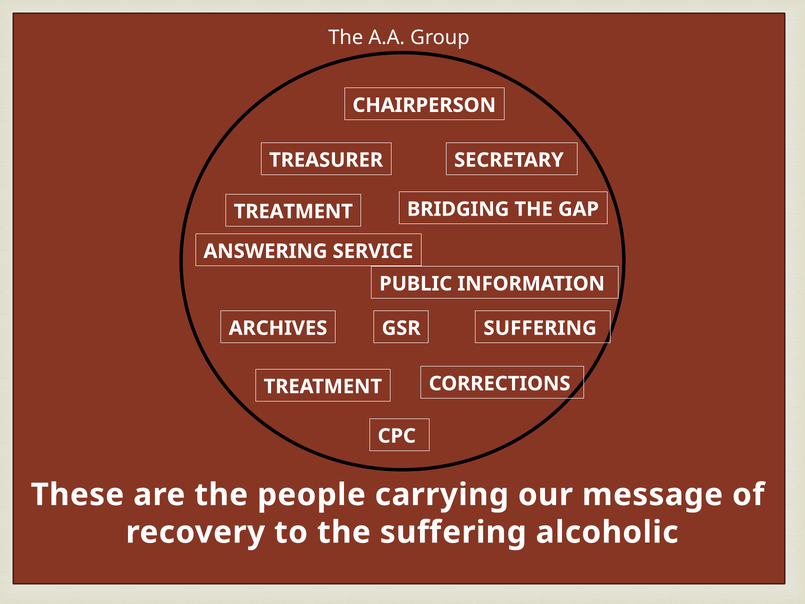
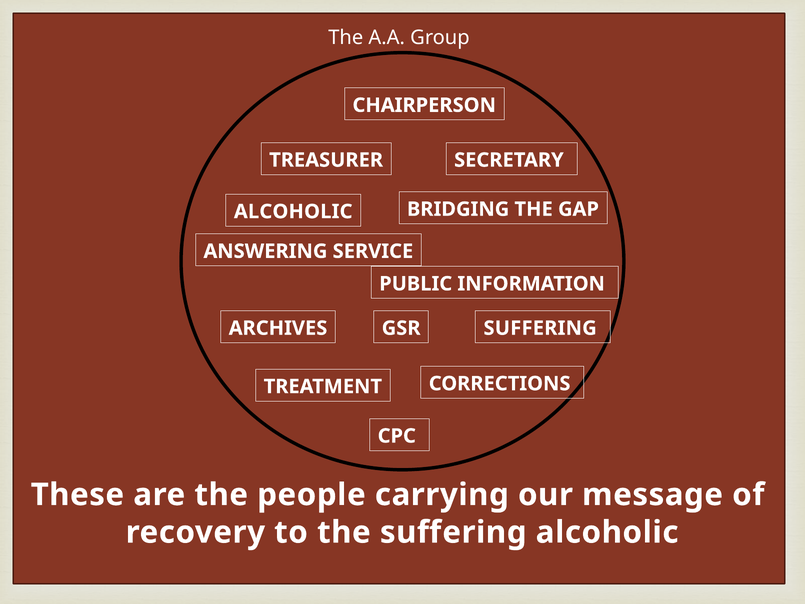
TREATMENT: TREATMENT -> ALCOHOLIC (293, 212)
